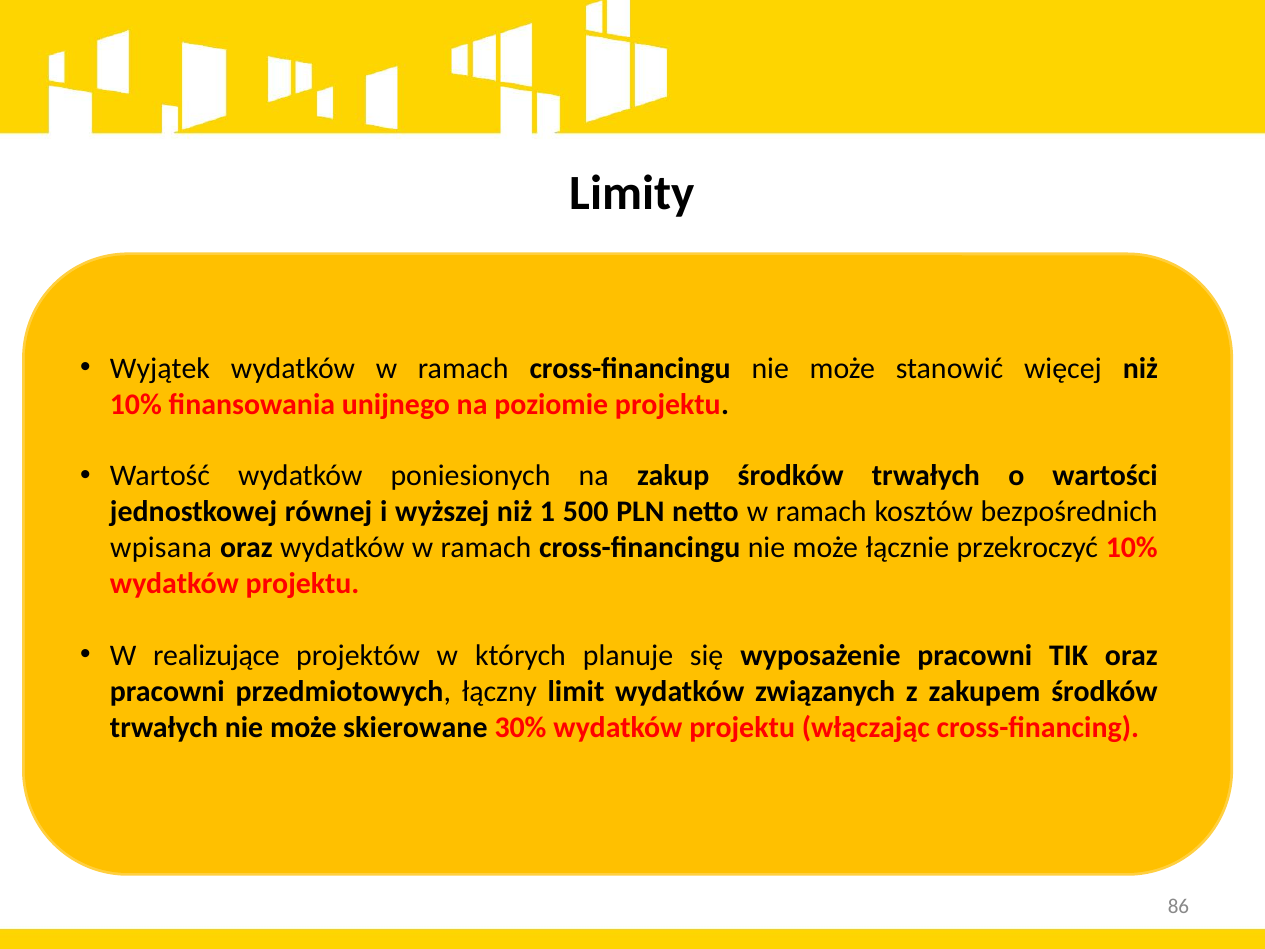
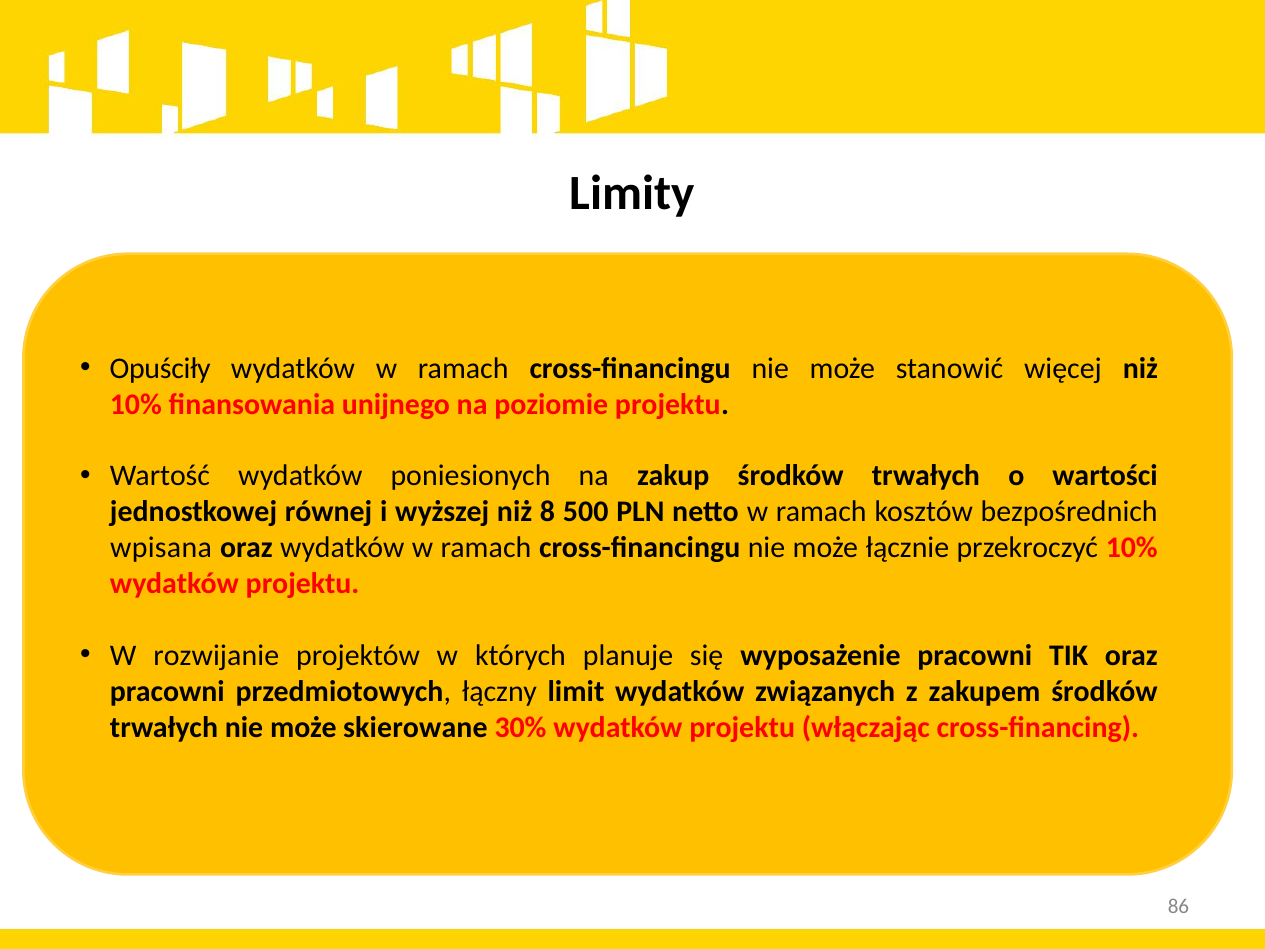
Wyjątek: Wyjątek -> Opuściły (160, 368)
1: 1 -> 8 (548, 512)
realizujące: realizujące -> rozwijanie (216, 655)
